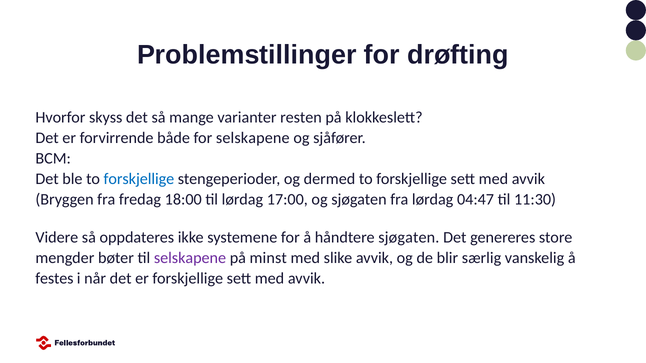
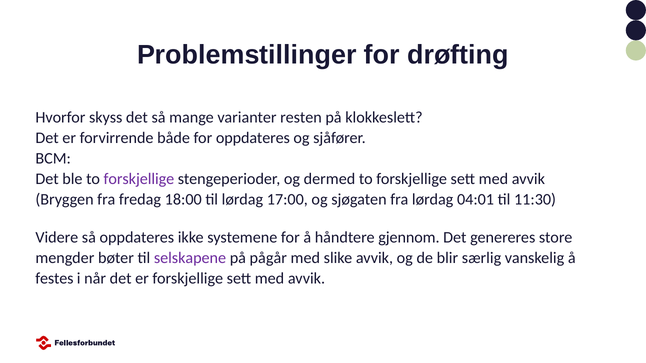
for selskapene: selskapene -> oppdateres (253, 138)
forskjellige colour: blue -> purple (139, 179)
04:47: 04:47 -> 04:01 (476, 200)
håndtere sjøgaten: sjøgaten -> gjennom (409, 238)
minst: minst -> pågår (268, 258)
